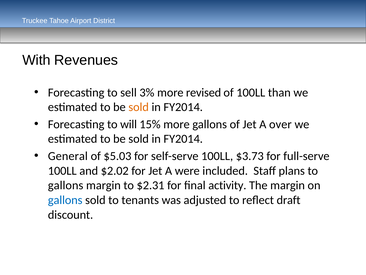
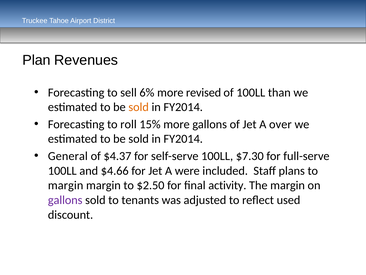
With: With -> Plan (36, 60)
3%: 3% -> 6% (147, 92)
will: will -> roll (128, 124)
$5.03: $5.03 -> $4.37 (117, 156)
$3.73: $3.73 -> $7.30 (250, 156)
$2.02: $2.02 -> $4.66 (115, 170)
gallons: gallons -> margin (66, 185)
$2.31: $2.31 -> $2.50 (151, 185)
gallons colour: blue -> purple (65, 200)
draft: draft -> used (289, 200)
